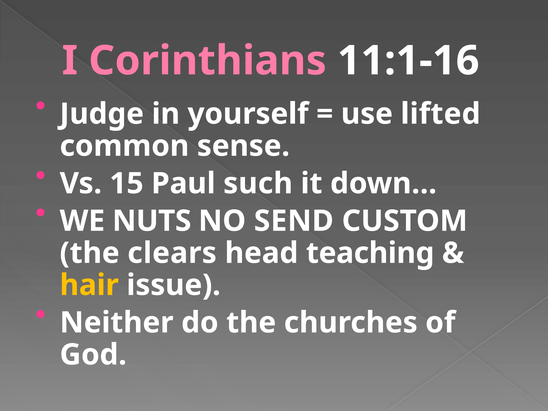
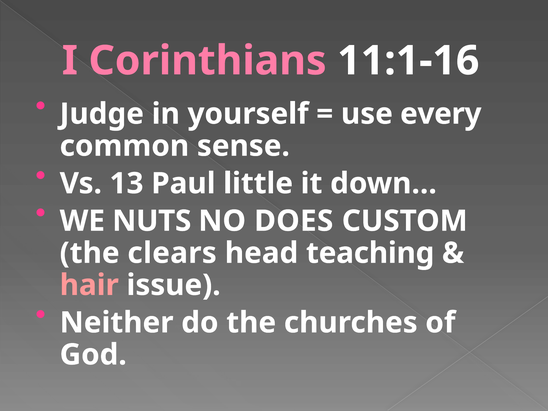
lifted: lifted -> every (441, 114)
15: 15 -> 13 (127, 183)
such: such -> little (258, 183)
SEND: SEND -> DOES (294, 221)
hair colour: yellow -> pink (89, 285)
